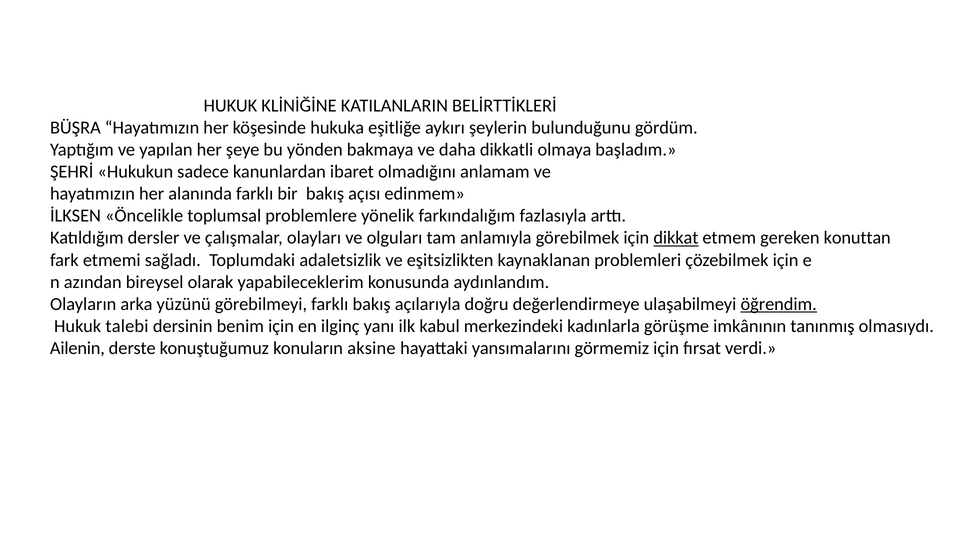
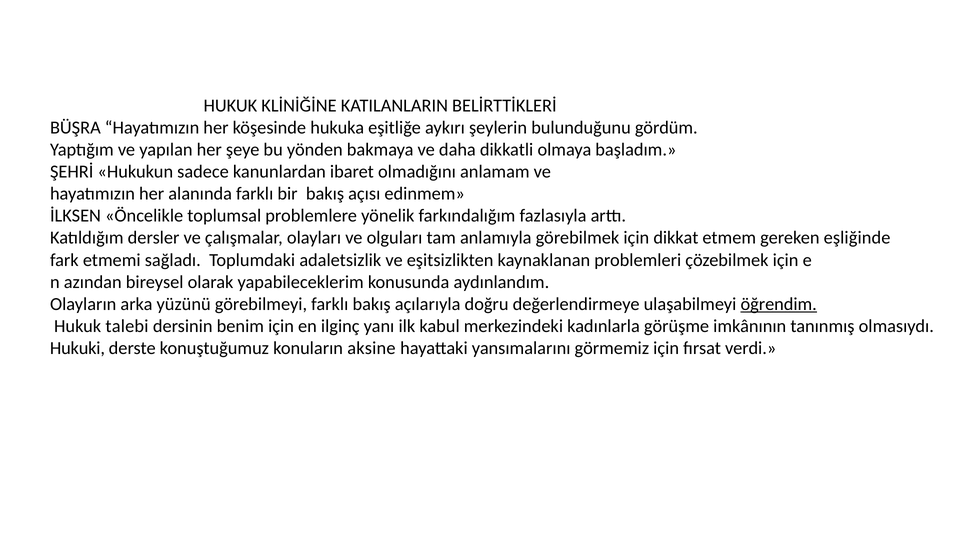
dikkat underline: present -> none (676, 238)
konuttan: konuttan -> eşliğinde (857, 238)
Ailenin: Ailenin -> Hukuki (77, 348)
